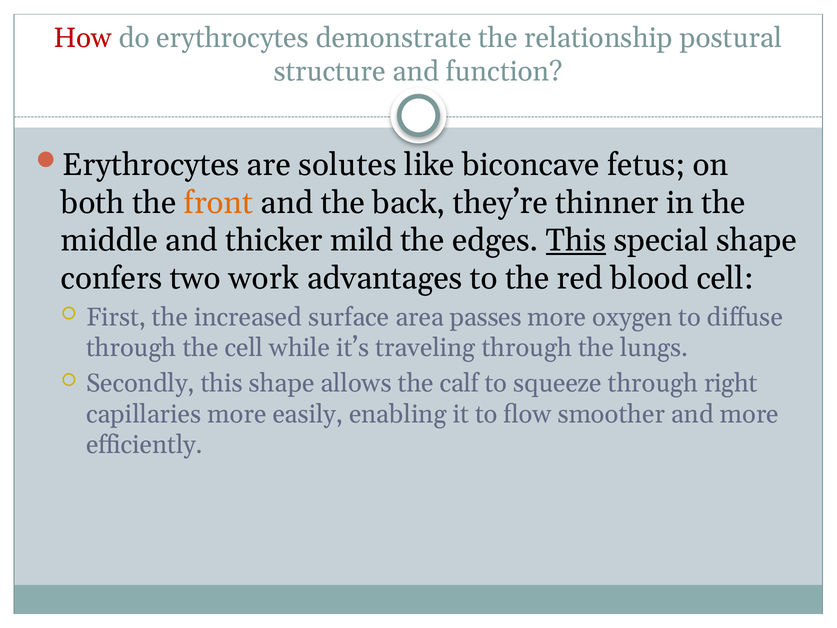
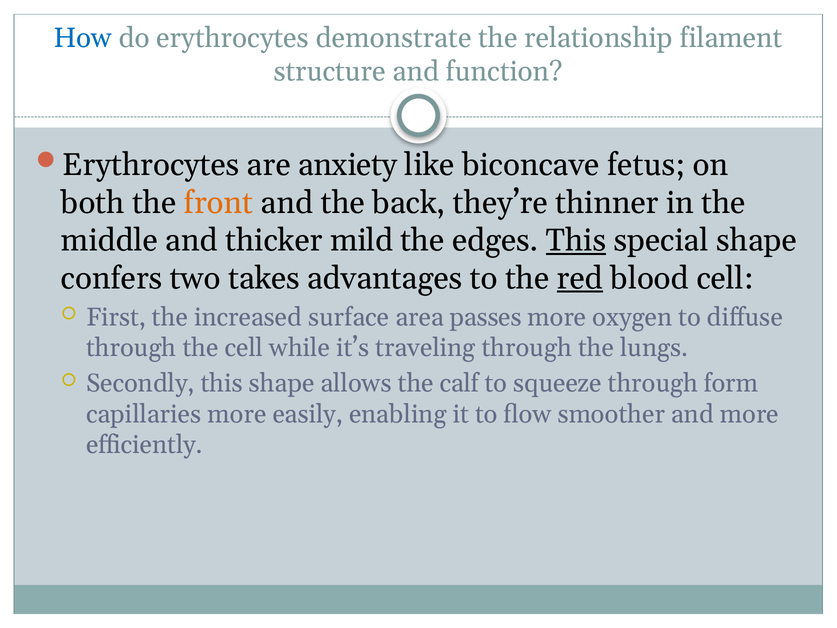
How colour: red -> blue (83, 38)
postural: postural -> filament (731, 38)
solutes: solutes -> anxiety (348, 165)
work: work -> takes (264, 278)
red underline: none -> present (580, 278)
right: right -> form (731, 383)
